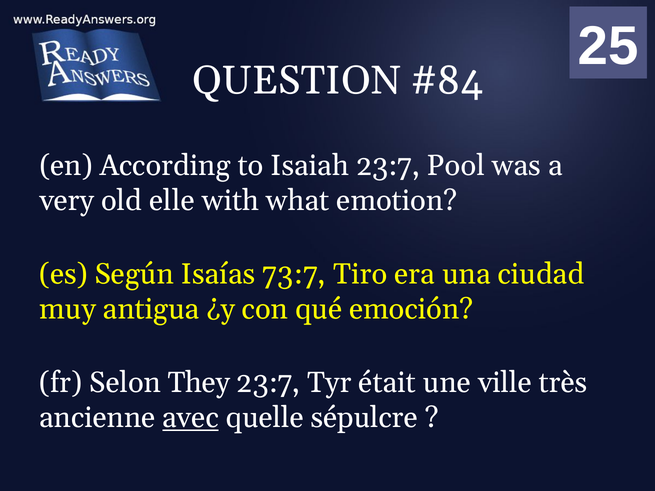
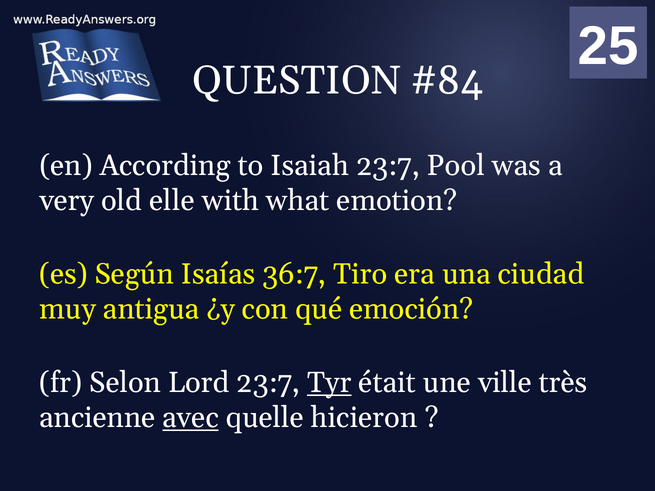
73:7: 73:7 -> 36:7 (294, 274)
They: They -> Lord (199, 383)
Tyr underline: none -> present (329, 383)
sépulcre: sépulcre -> hicieron (364, 418)
